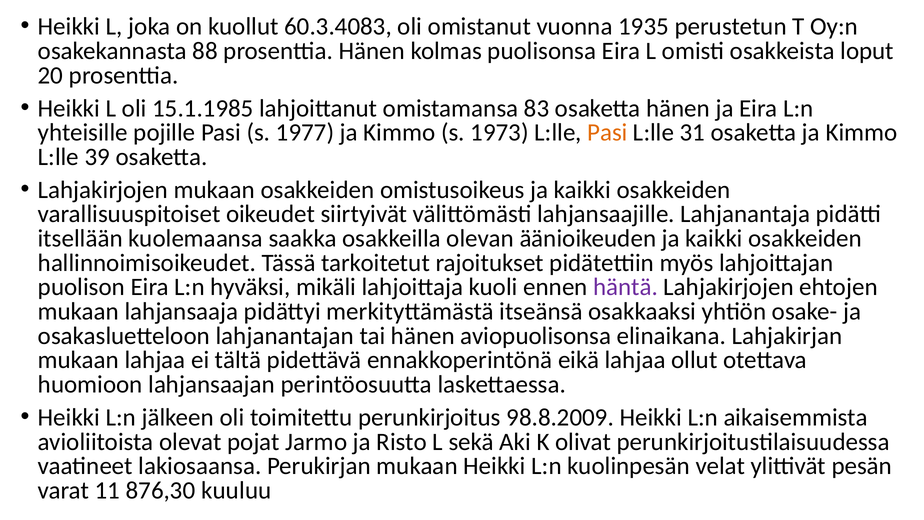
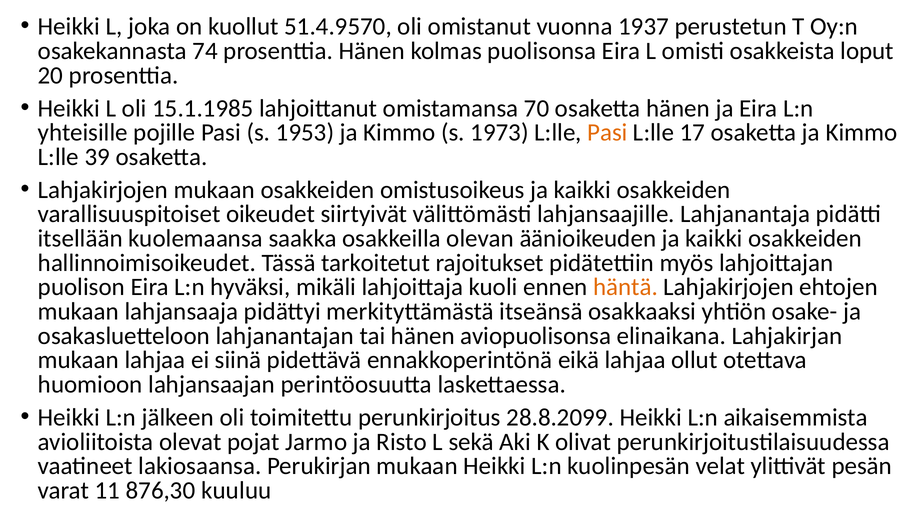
60.3.4083: 60.3.4083 -> 51.4.9570 (338, 27)
1935: 1935 -> 1937 (644, 27)
88: 88 -> 74 (205, 51)
83: 83 -> 70 (537, 108)
1977: 1977 -> 1953 (305, 133)
31: 31 -> 17 (692, 133)
häntä colour: purple -> orange (626, 287)
tältä: tältä -> siinä (238, 360)
98.8.2009: 98.8.2009 -> 28.8.2099 (560, 417)
